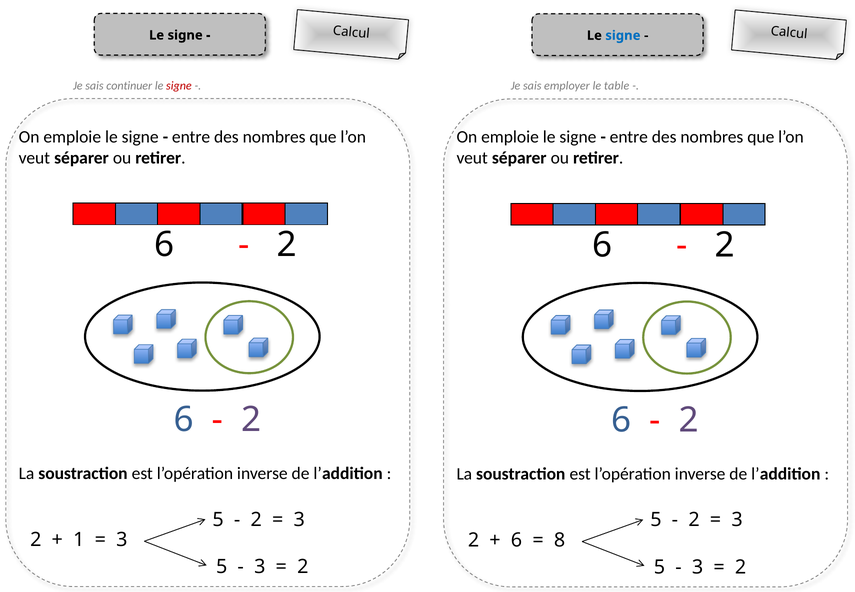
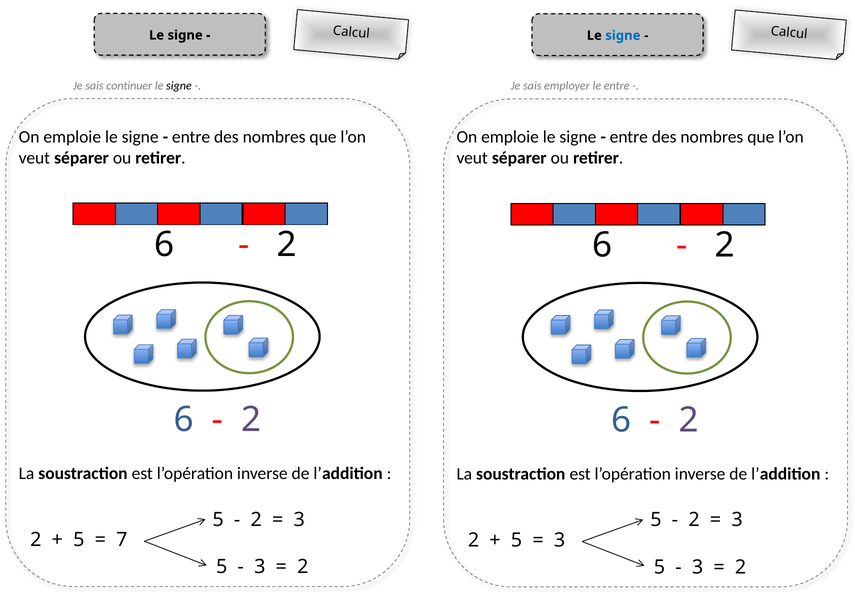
signe colour: red -> black (179, 86)
le table: table -> entre (617, 86)
1: 1 -> 5 (79, 540)
3: 3 -> 7 (122, 540)
6: 6 -> 5 (517, 540)
8: 8 -> 3 (560, 540)
